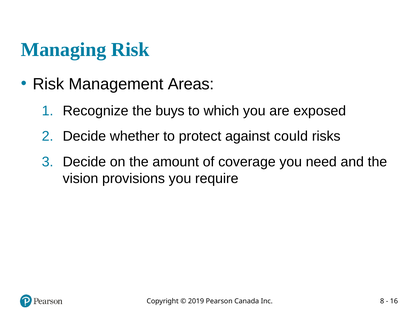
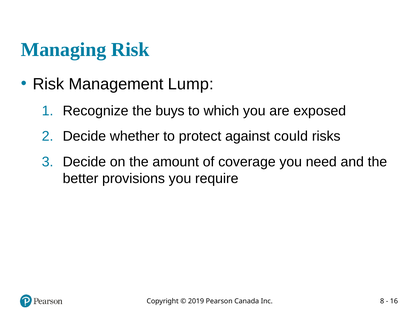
Areas: Areas -> Lump (191, 84)
vision: vision -> better (81, 178)
